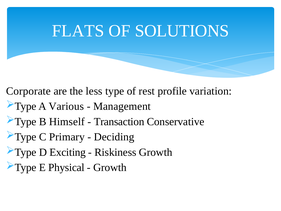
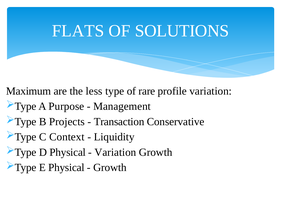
Corporate: Corporate -> Maximum (29, 91)
rest: rest -> rare (147, 91)
Various: Various -> Purpose (66, 106)
Himself: Himself -> Projects (67, 121)
Primary: Primary -> Context (67, 137)
Deciding: Deciding -> Liquidity (114, 137)
D Exciting: Exciting -> Physical (68, 152)
Riskiness: Riskiness -> Variation (115, 152)
